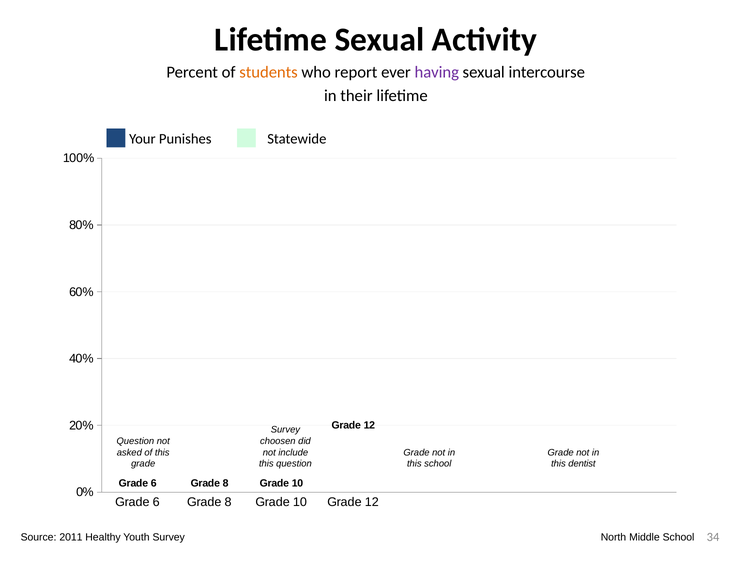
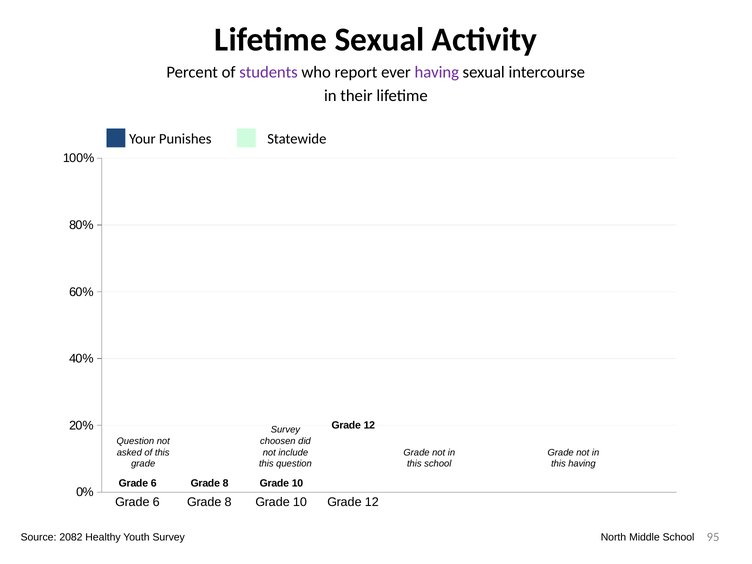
students colour: orange -> purple (269, 72)
this dentist: dentist -> having (582, 464)
2011: 2011 -> 2082 (71, 537)
34: 34 -> 95 (713, 537)
